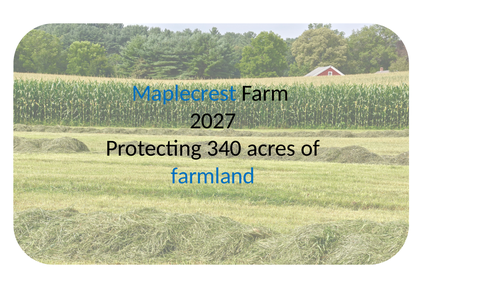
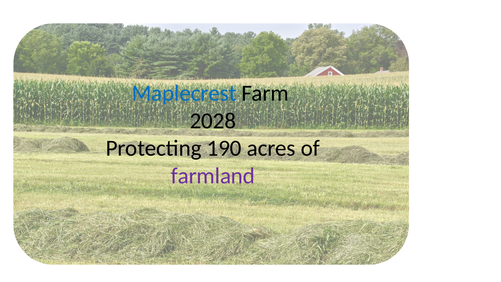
2027: 2027 -> 2028 (213, 121)
340: 340 -> 190 (224, 148)
farmland colour: blue -> purple (213, 176)
